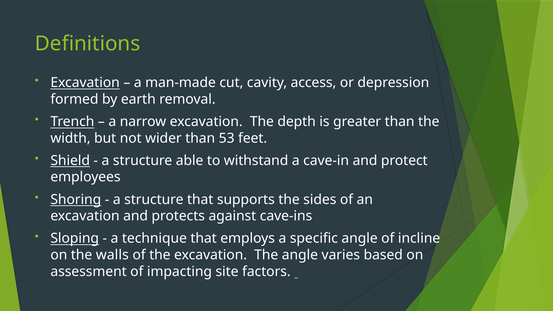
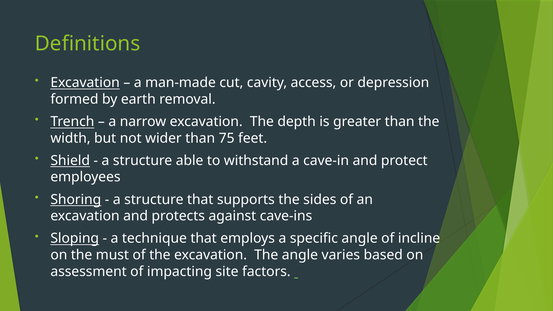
53: 53 -> 75 (227, 138)
walls: walls -> must (112, 255)
